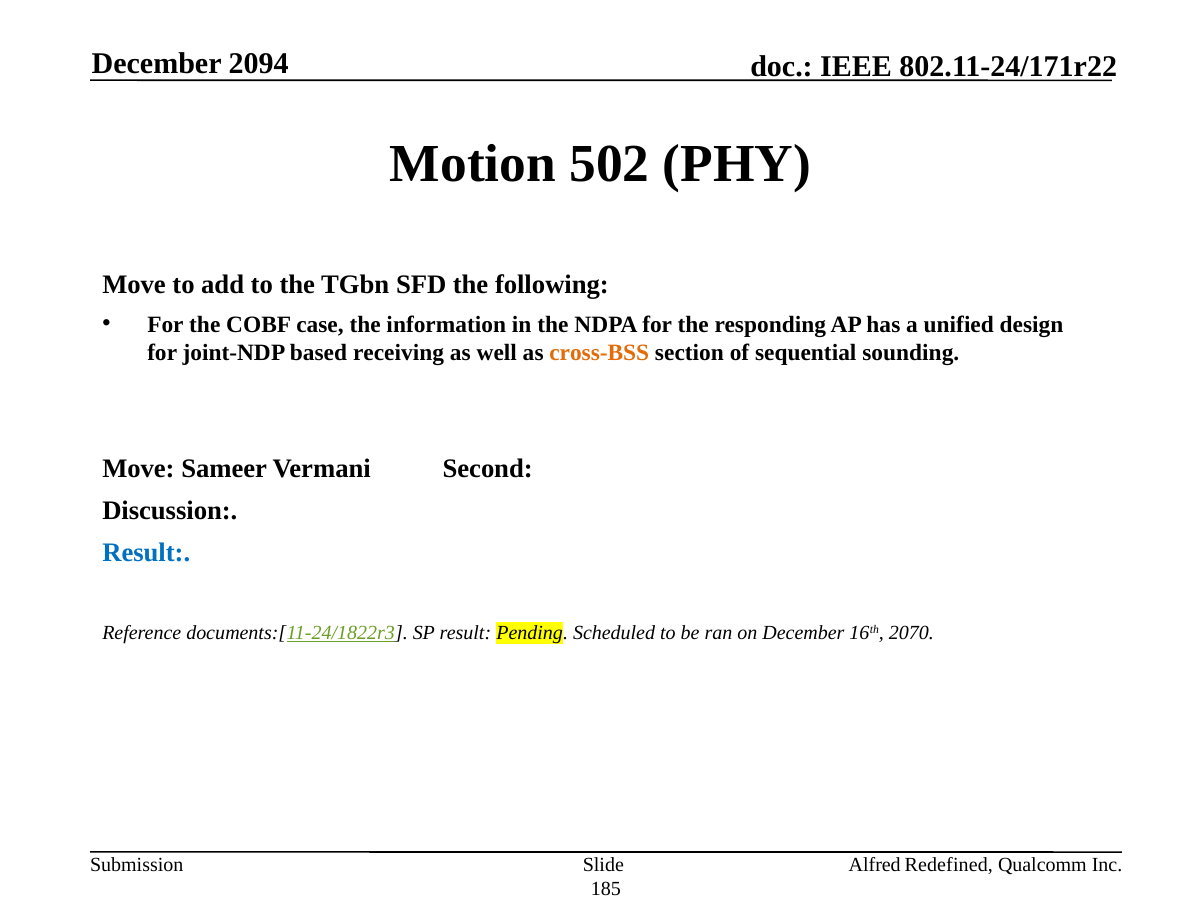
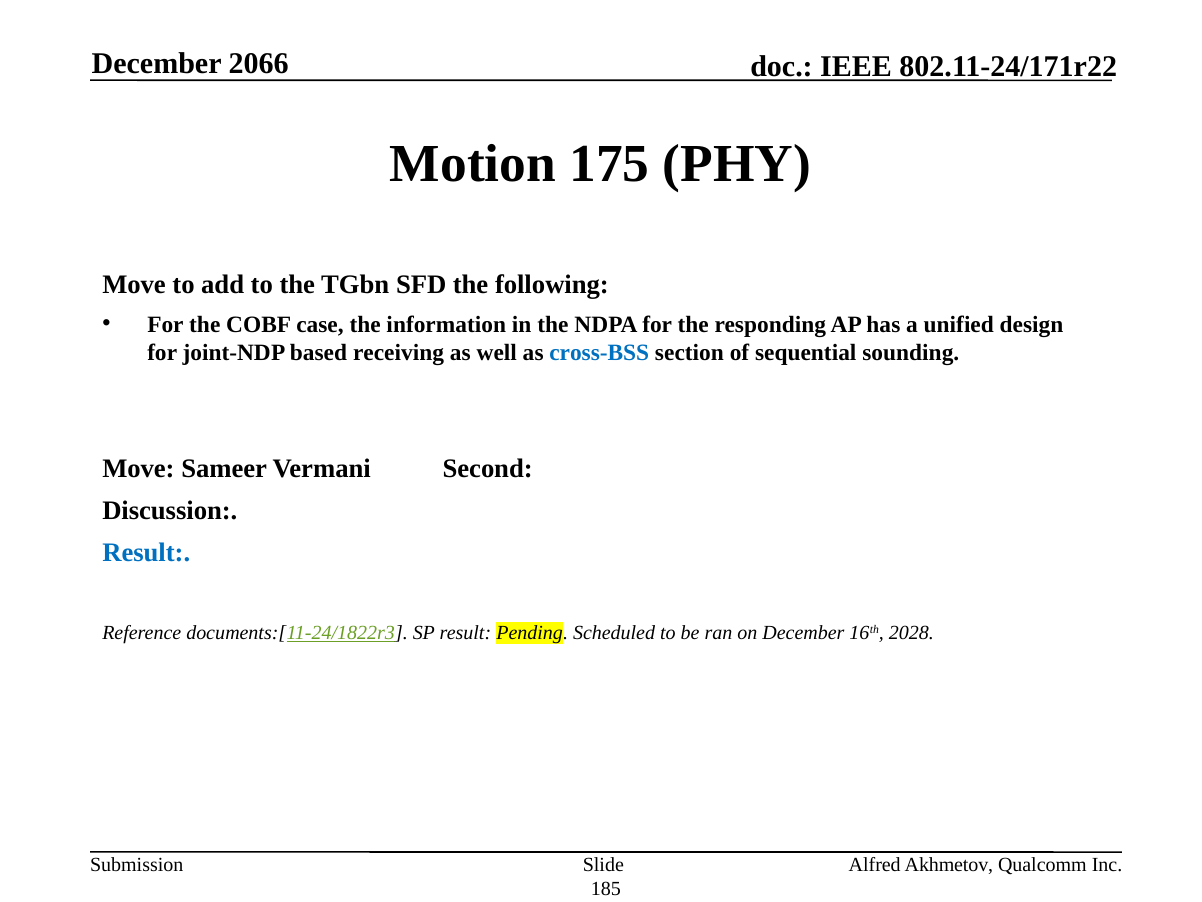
2094: 2094 -> 2066 (259, 64)
502: 502 -> 175 (609, 164)
cross-BSS colour: orange -> blue (599, 352)
2070: 2070 -> 2028 (911, 633)
Redefined: Redefined -> Akhmetov (949, 865)
